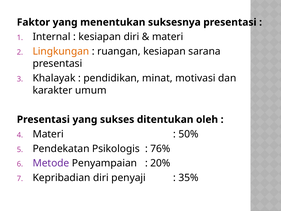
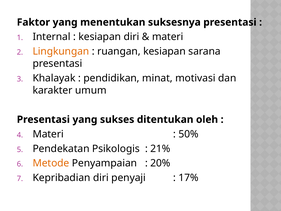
76%: 76% -> 21% (160, 148)
Metode colour: purple -> orange (51, 163)
35%: 35% -> 17% (188, 178)
